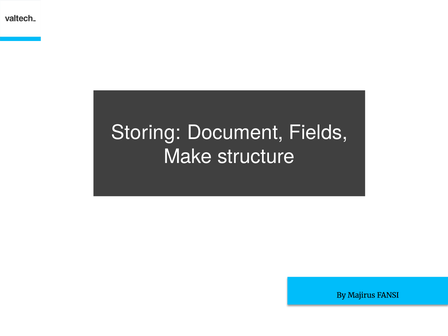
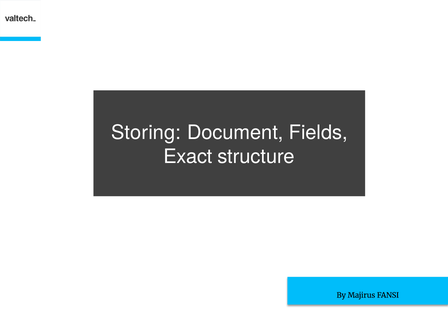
Make: Make -> Exact (188, 157)
